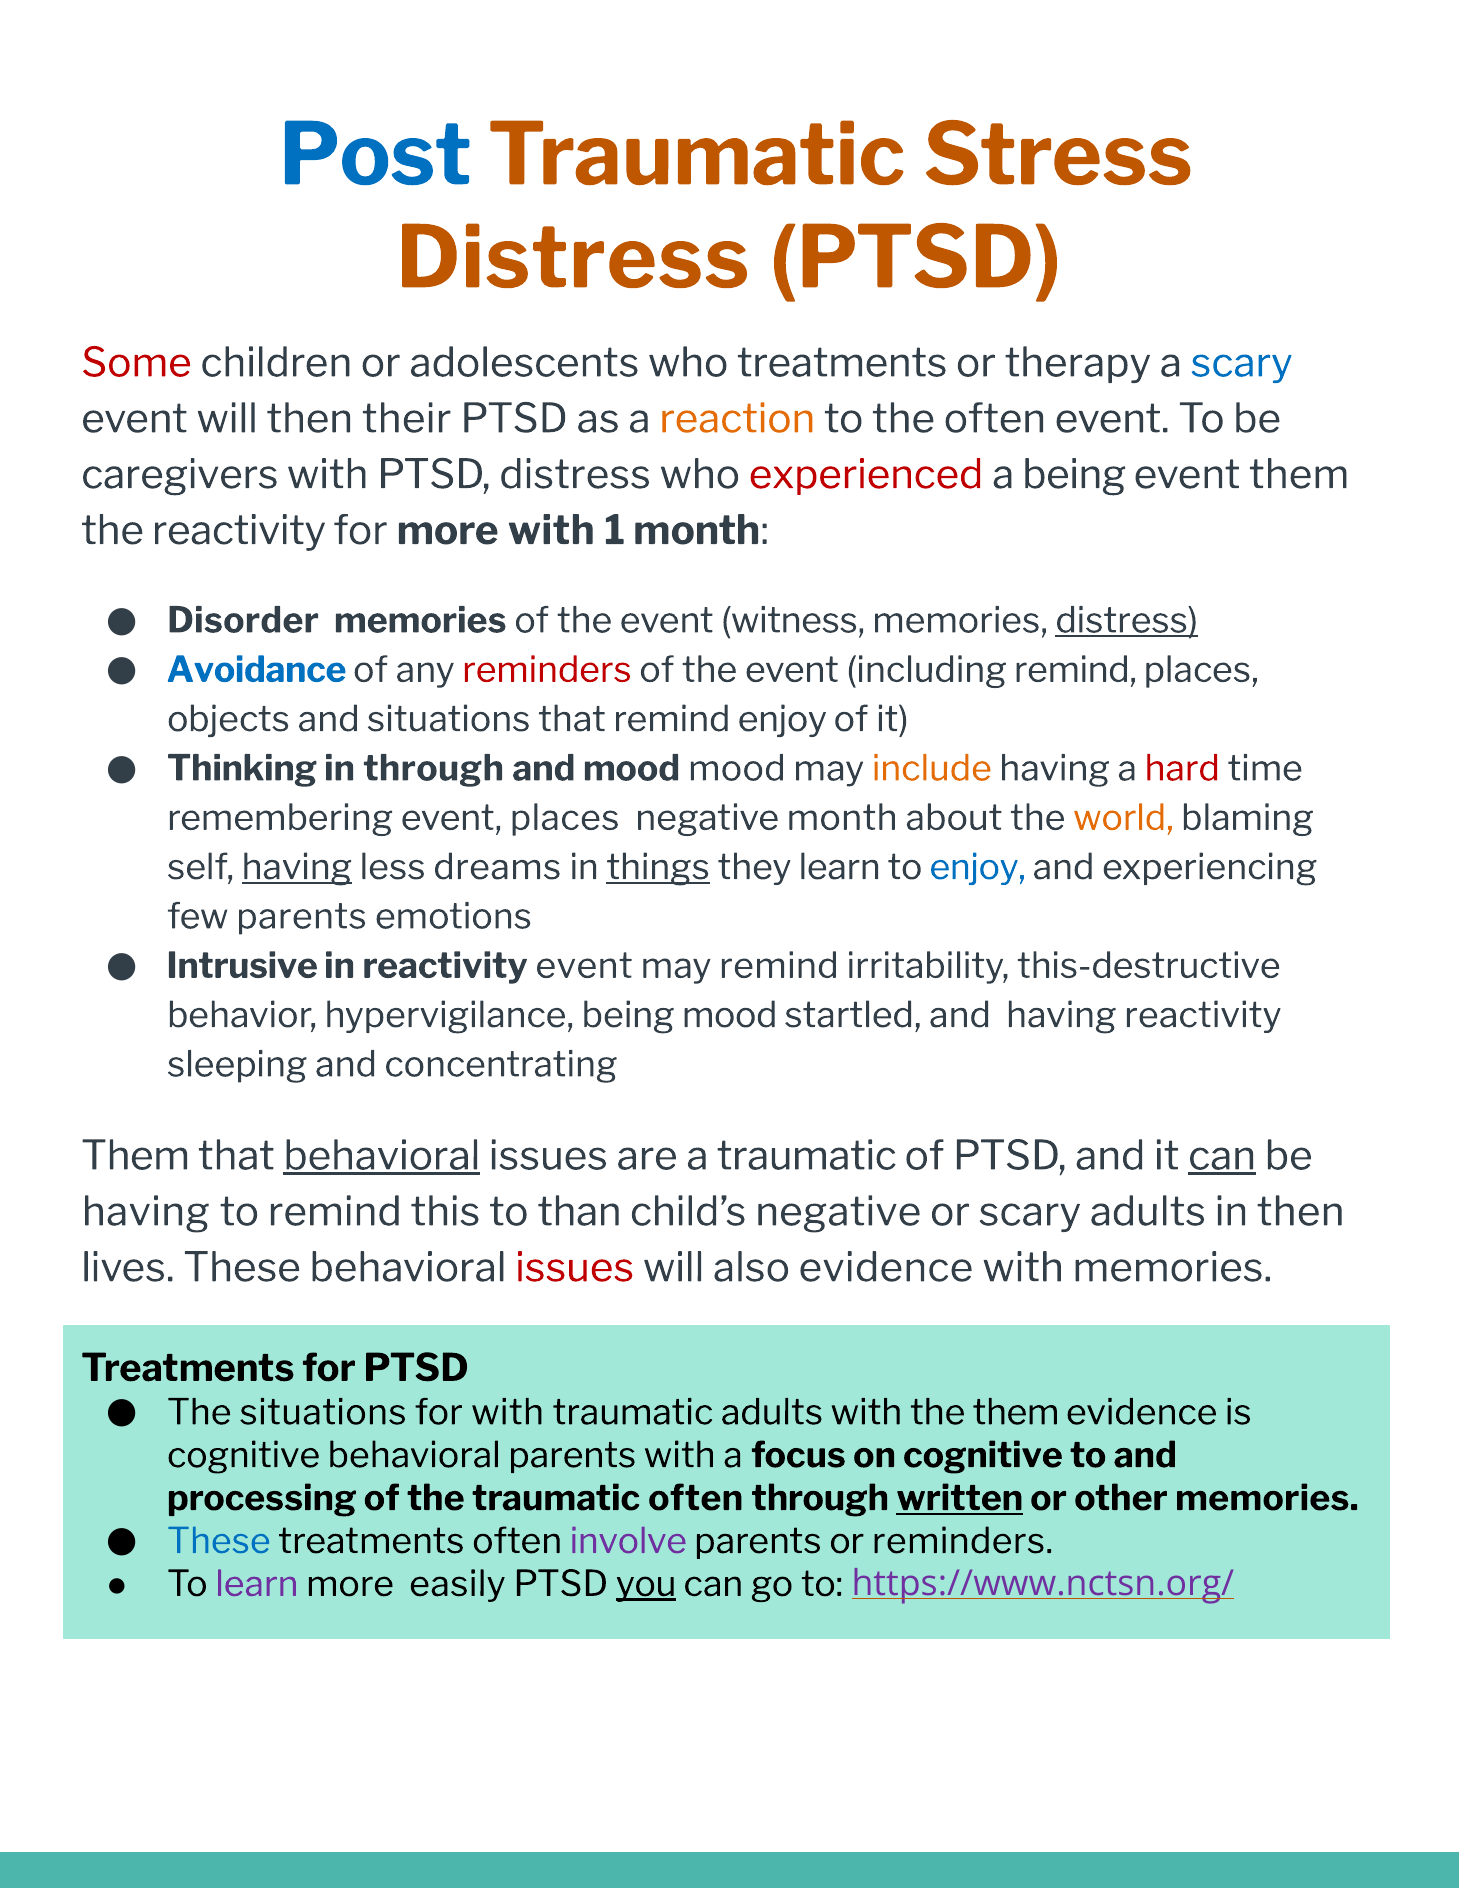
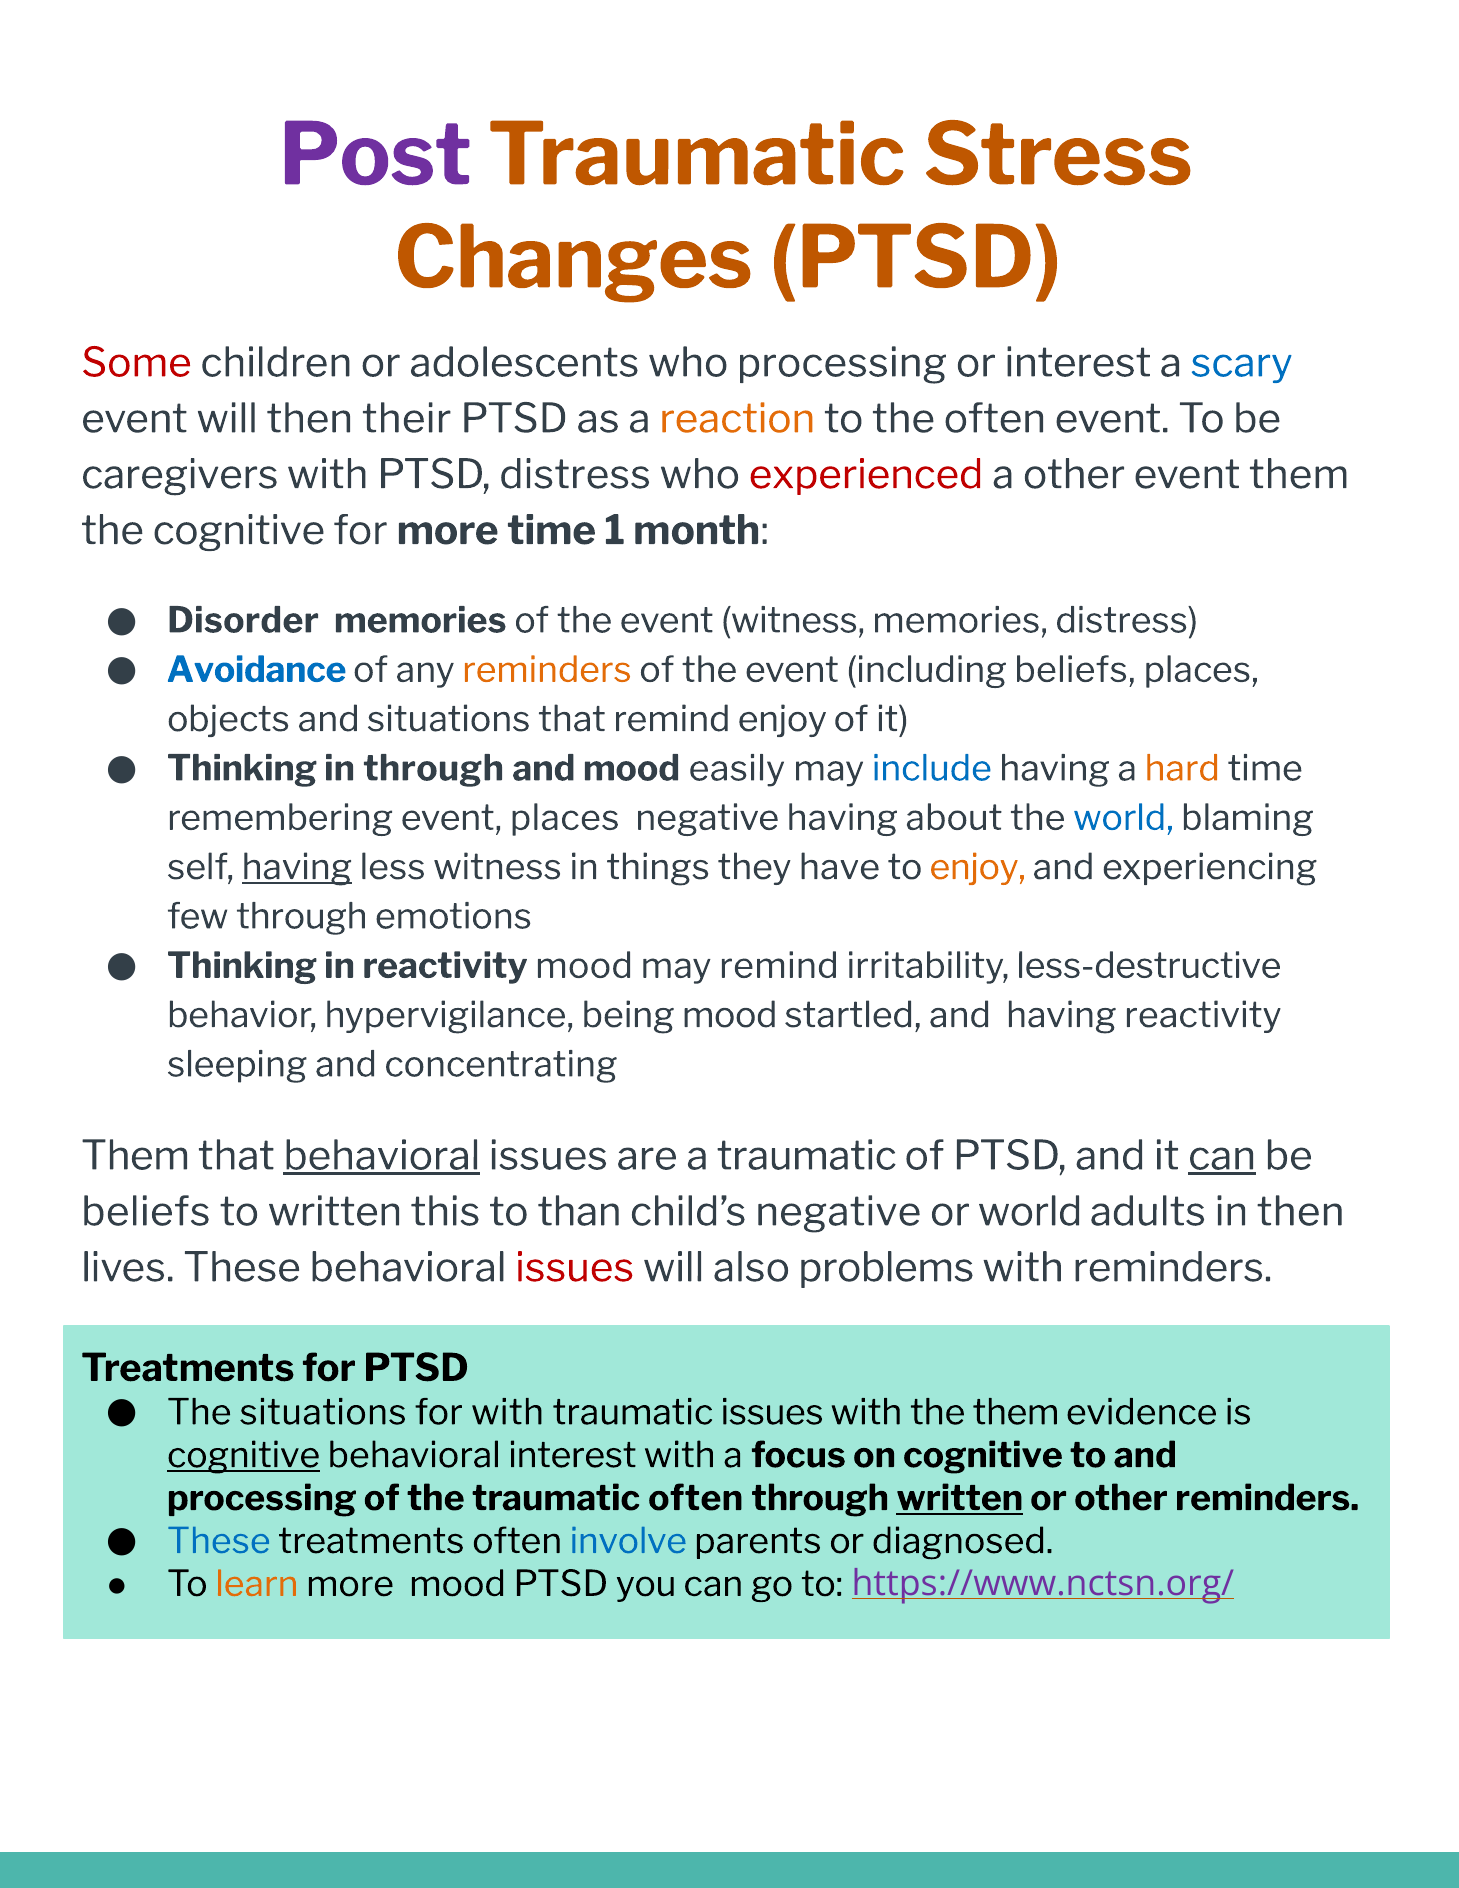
Post colour: blue -> purple (375, 156)
Distress: Distress -> Changes (574, 259)
who treatments: treatments -> processing (842, 363)
or therapy: therapy -> interest (1078, 363)
a being: being -> other (1074, 475)
the reactivity: reactivity -> cognitive (239, 531)
more with: with -> time (552, 531)
distress underline: present -> none (1127, 621)
reminders colour: red -> orange (547, 670)
including remind: remind -> beliefs (1075, 670)
mood mood: mood -> easily (737, 769)
include colour: orange -> blue (932, 769)
hard colour: red -> orange (1182, 769)
negative month: month -> having (842, 818)
world colour: orange -> blue (1123, 818)
less dreams: dreams -> witness (498, 867)
things underline: present -> none (658, 867)
they learn: learn -> have (839, 867)
enjoy colour: blue -> orange (978, 867)
few parents: parents -> through (302, 917)
Intrusive: Intrusive -> Thinking (242, 966)
reactivity event: event -> mood (584, 966)
this-destructive: this-destructive -> less-destructive (1149, 966)
having: having -> beliefs (146, 1212)
to remind: remind -> written (335, 1212)
or scary: scary -> world (1030, 1212)
also evidence: evidence -> problems (886, 1268)
with memories: memories -> reminders (1172, 1268)
traumatic adults: adults -> issues (772, 1413)
cognitive underline: none -> present (244, 1456)
behavioral parents: parents -> interest (572, 1456)
other memories: memories -> reminders (1267, 1498)
involve colour: purple -> blue (628, 1541)
or reminders: reminders -> diagnosed (963, 1541)
learn colour: purple -> orange (257, 1584)
more easily: easily -> mood (458, 1584)
you underline: present -> none (646, 1584)
